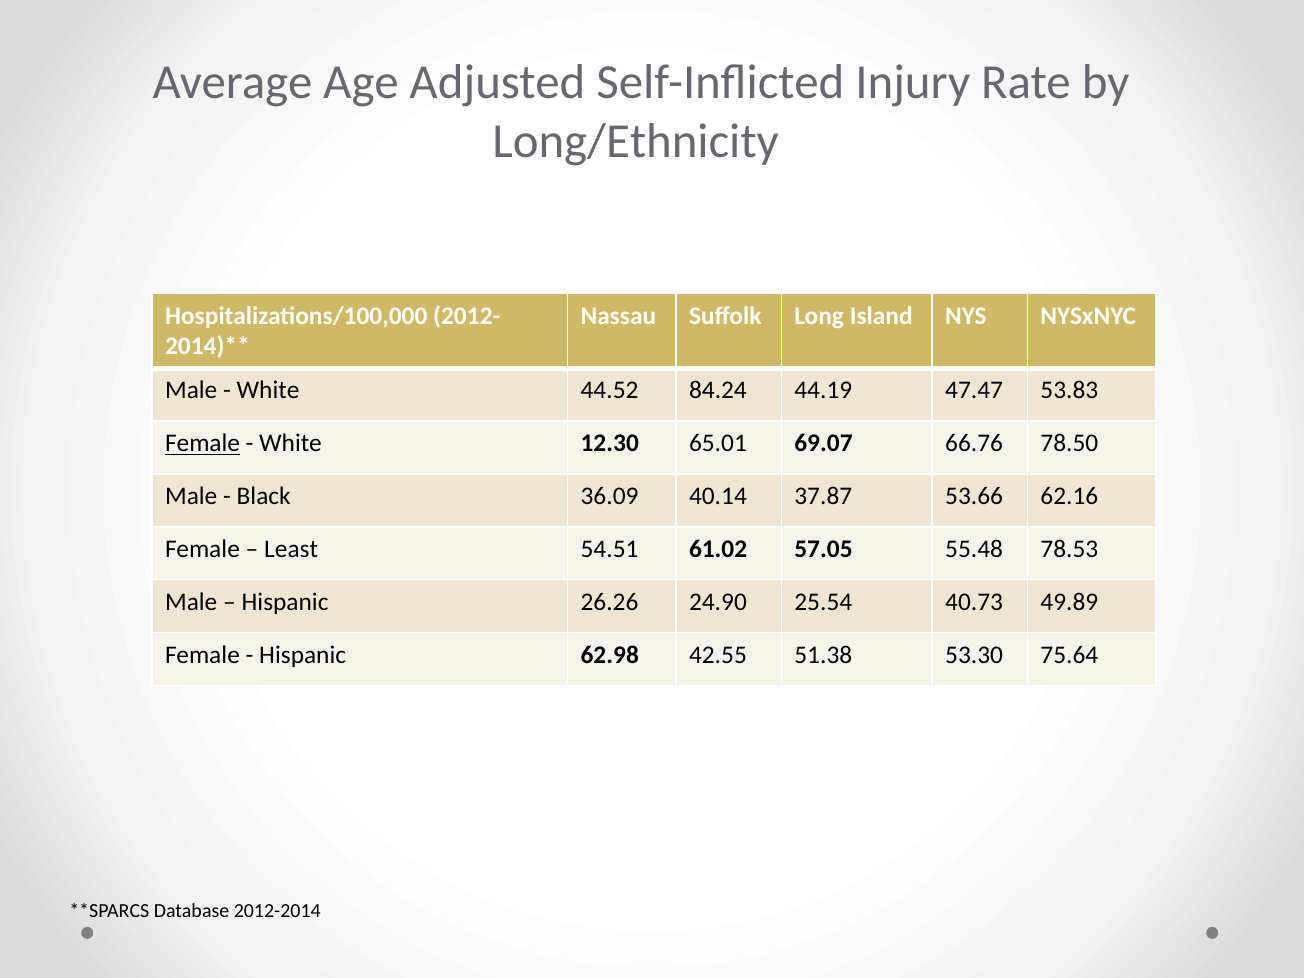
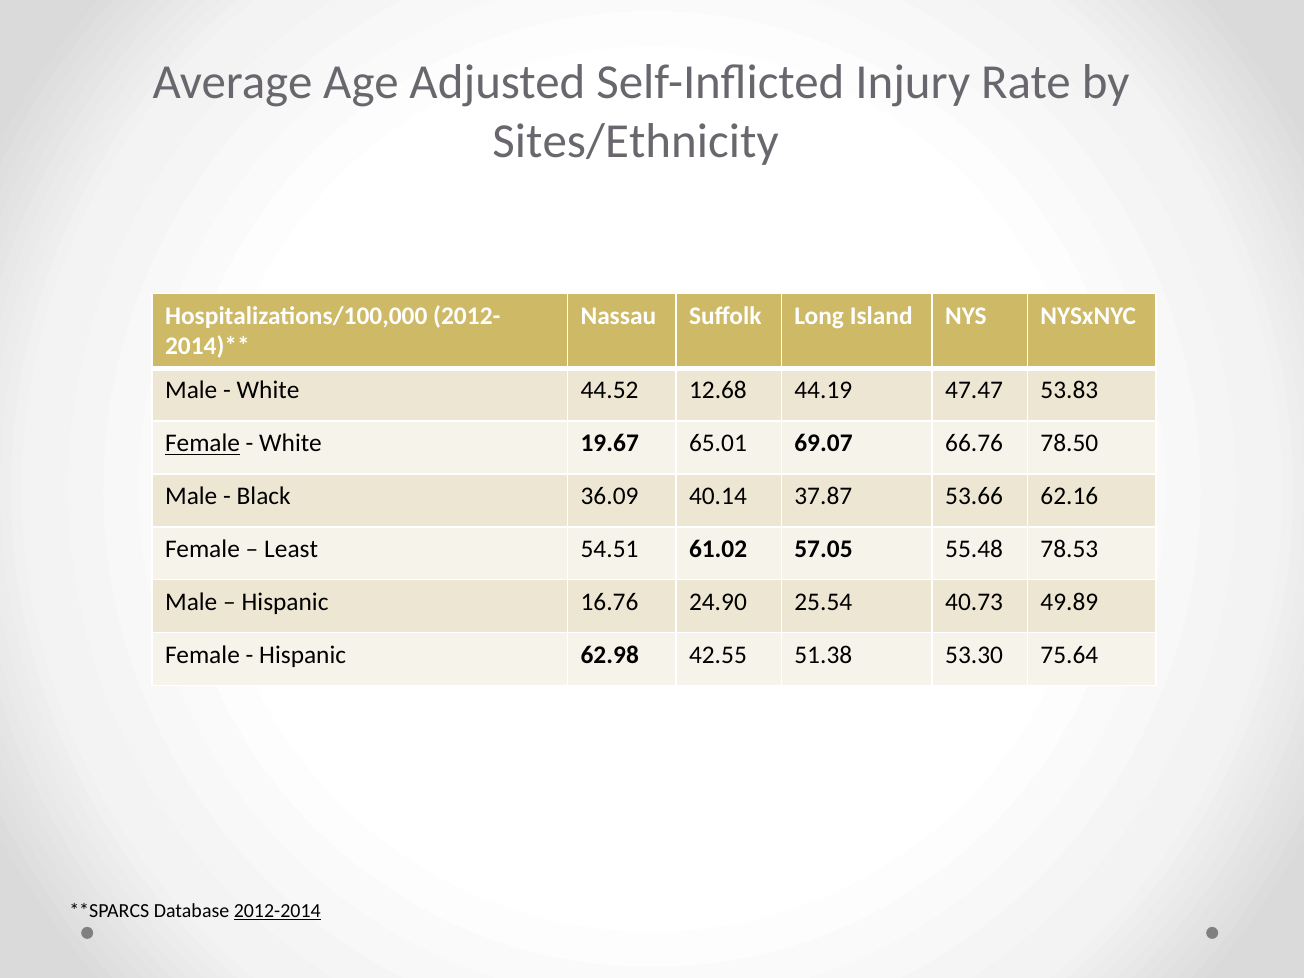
Long/Ethnicity: Long/Ethnicity -> Sites/Ethnicity (636, 141)
84.24: 84.24 -> 12.68 (718, 390)
12.30: 12.30 -> 19.67 (610, 443)
26.26: 26.26 -> 16.76 (610, 602)
2012-2014 underline: none -> present (277, 911)
